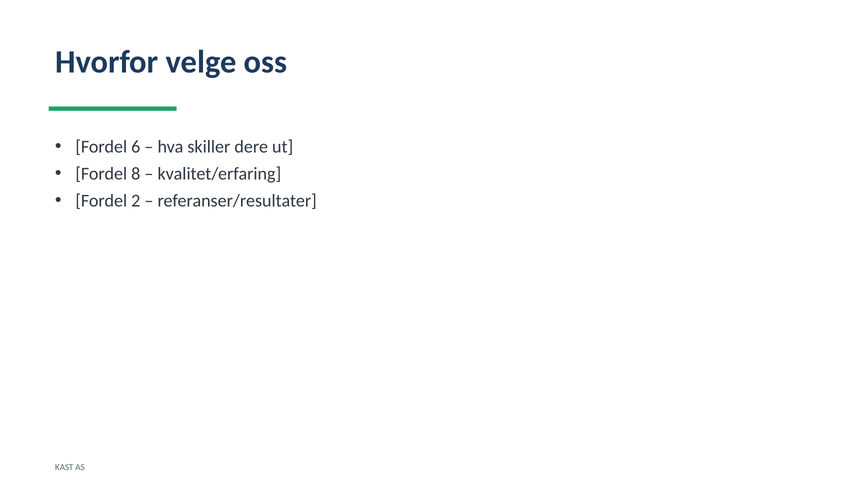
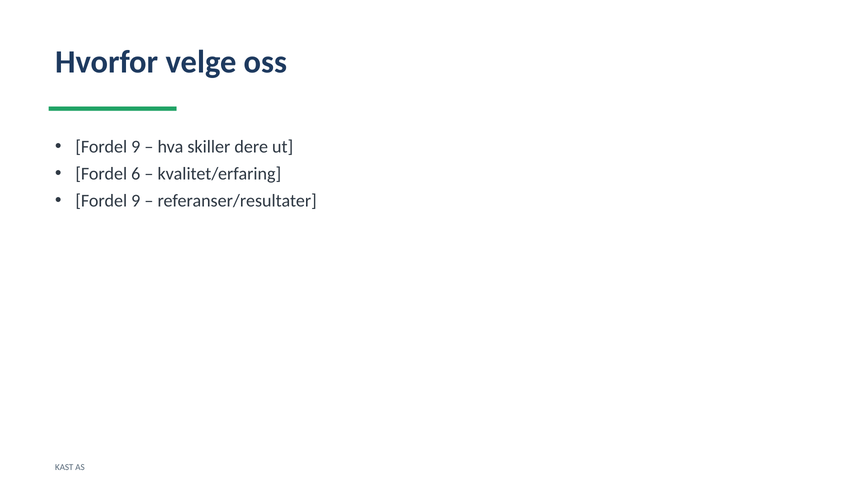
6: 6 -> 9 (136, 147)
8: 8 -> 6 (136, 174)
2: 2 -> 9 (136, 201)
